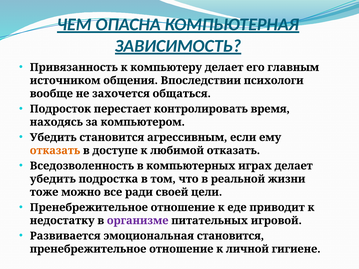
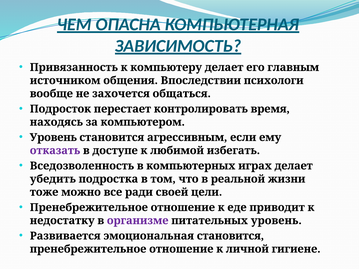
Убедить: Убедить -> Уровень (53, 137)
отказать colour: orange -> purple (55, 151)
любимой отказать: отказать -> избегать (233, 151)
питательных игровой: игровой -> уровень (276, 221)
